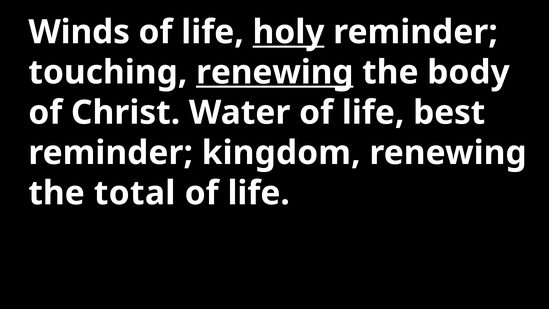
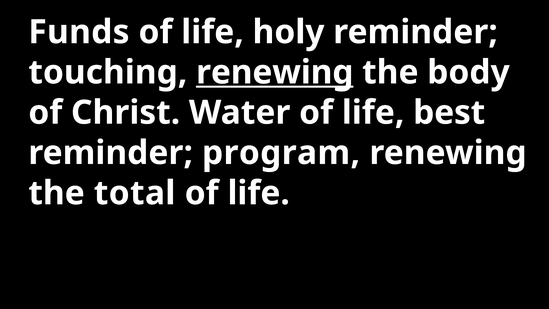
Winds: Winds -> Funds (79, 32)
holy underline: present -> none (289, 32)
kingdom: kingdom -> program (281, 153)
